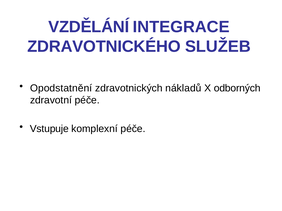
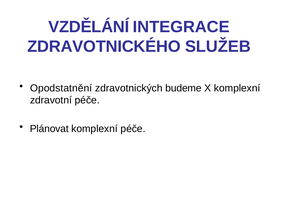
nákladů: nákladů -> budeme (183, 88)
X odborných: odborných -> komplexní (237, 88)
Vstupuje: Vstupuje -> Plánovat (49, 129)
